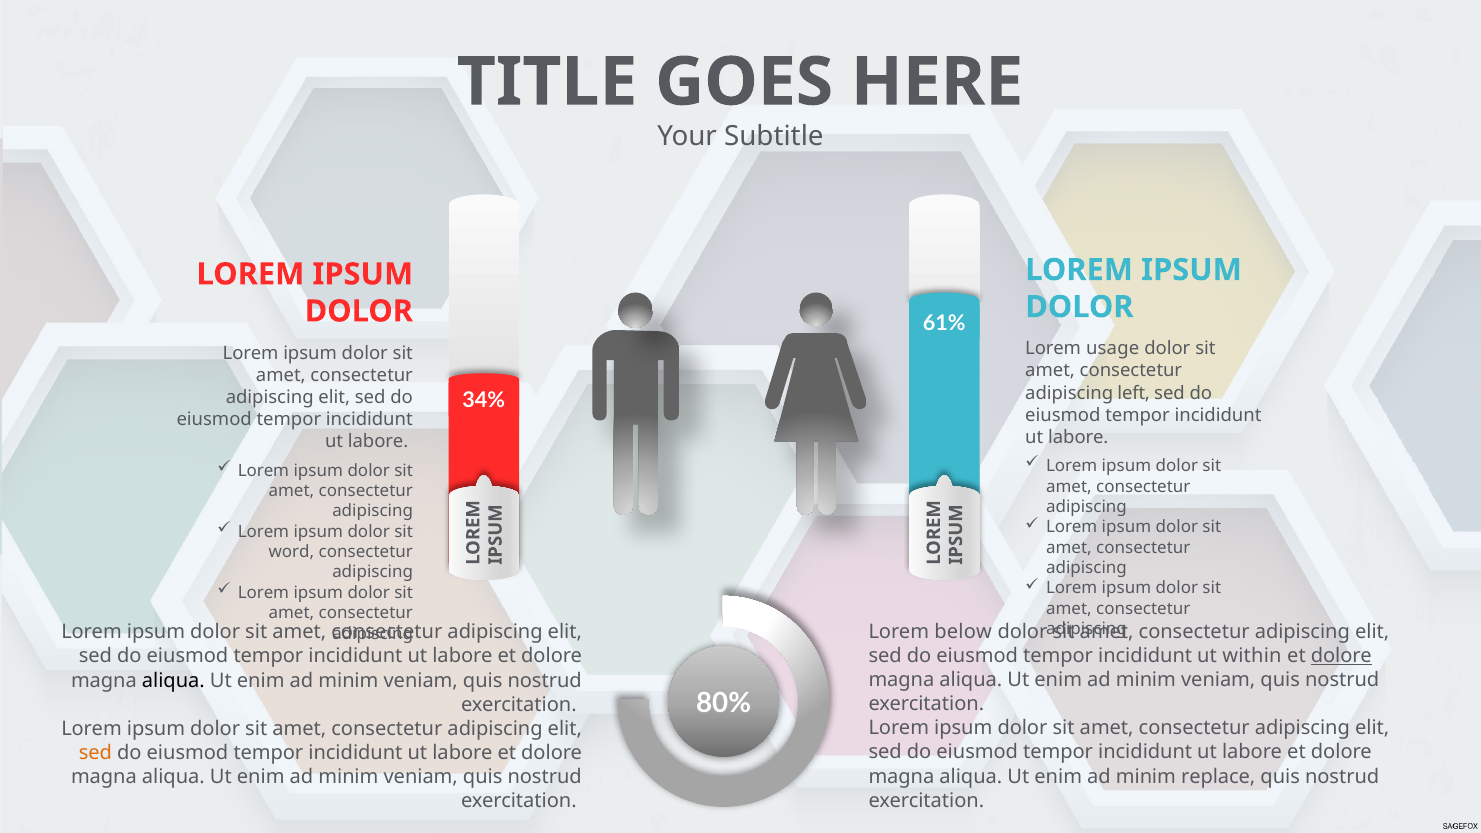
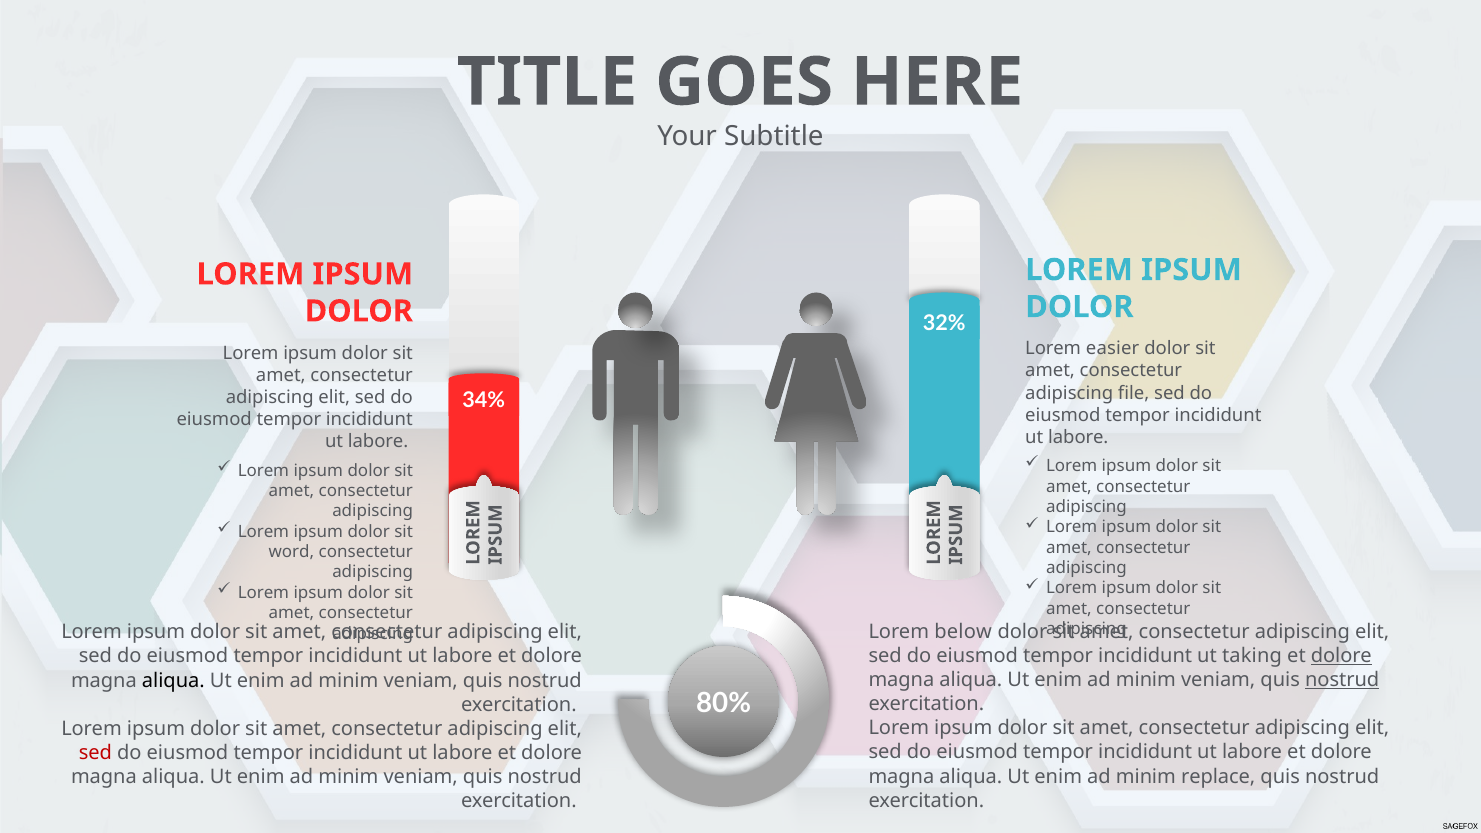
61%: 61% -> 32% (944, 324)
usage: usage -> easier (1113, 349)
left: left -> file (1134, 393)
within: within -> taking (1252, 656)
nostrud underline: none -> present (1342, 680)
sed colour: orange -> red (95, 753)
